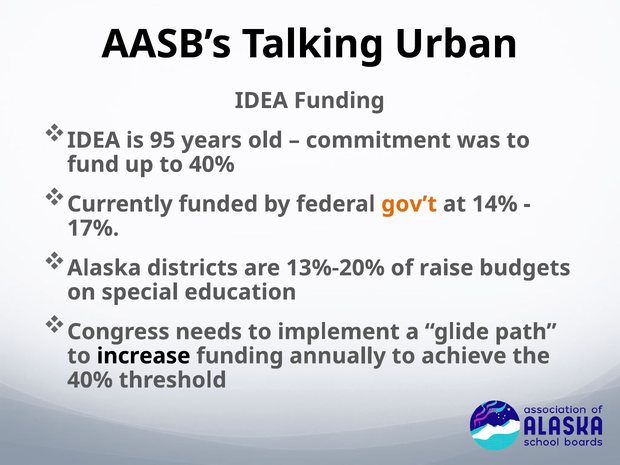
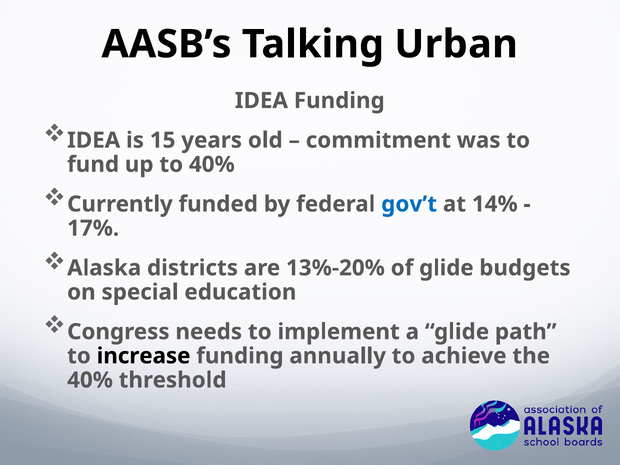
95: 95 -> 15 (163, 140)
gov’t colour: orange -> blue (409, 204)
of raise: raise -> glide (446, 268)
